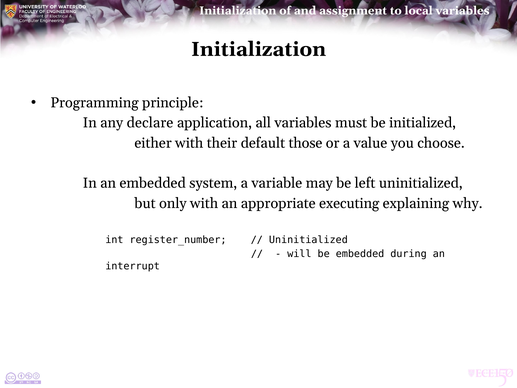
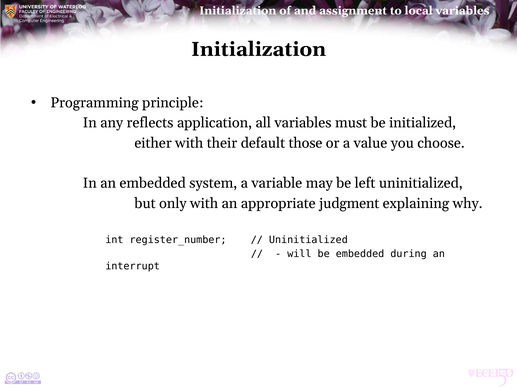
declare: declare -> reflects (150, 123)
executing: executing -> judgment (349, 203)
